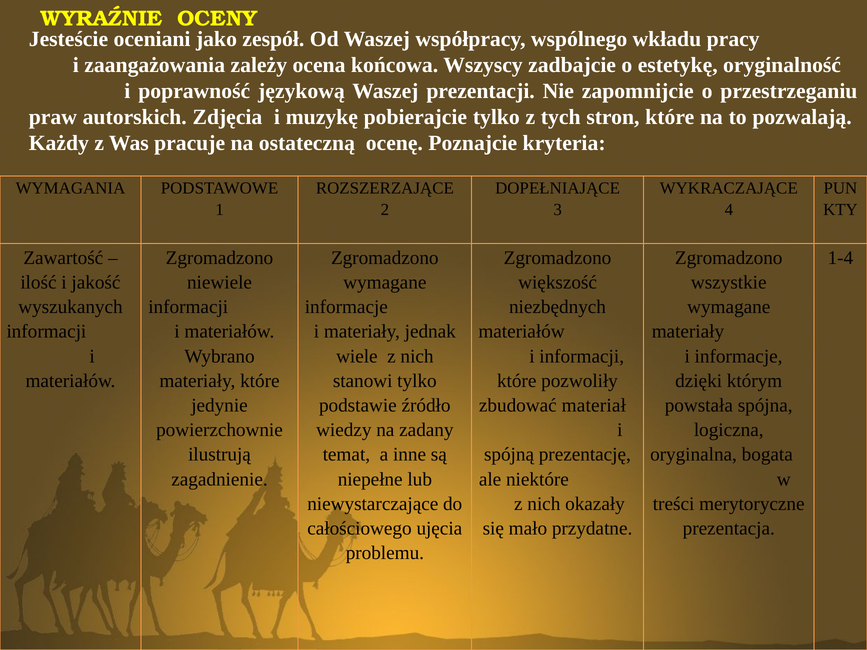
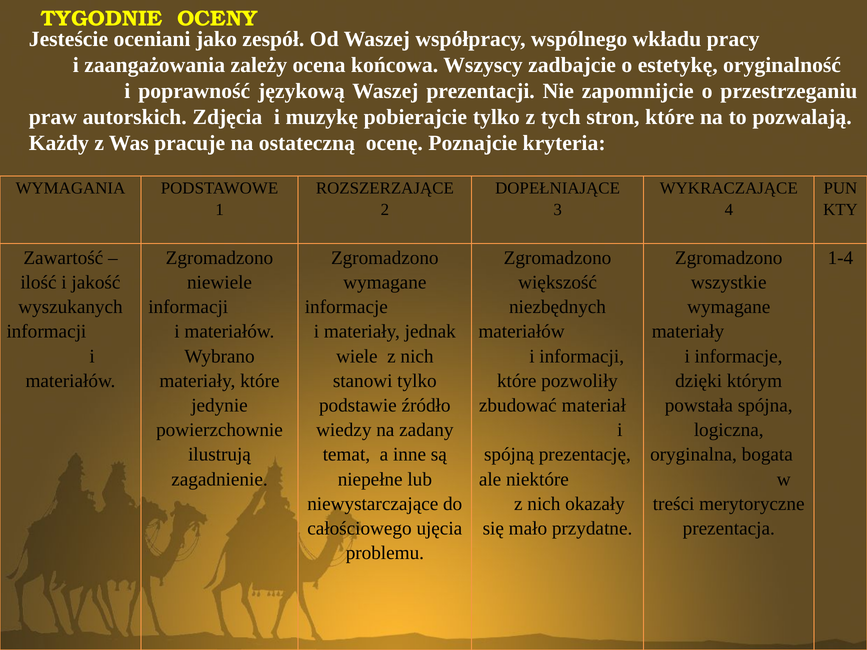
WYRAŹNIE: WYRAŹNIE -> TYGODNIE (102, 19)
